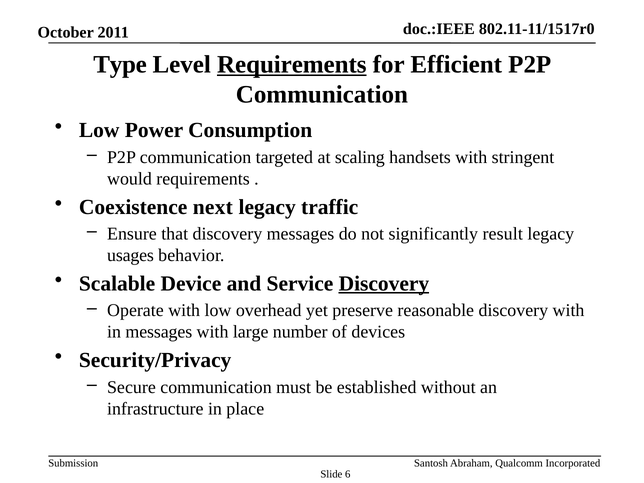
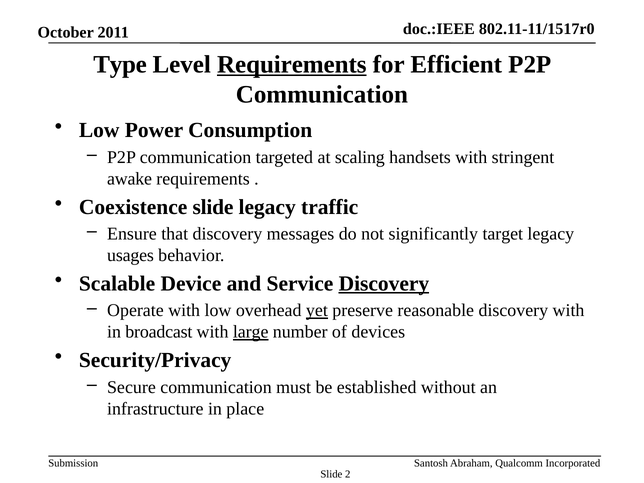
would: would -> awake (130, 179)
Coexistence next: next -> slide (213, 207)
result: result -> target (503, 234)
yet underline: none -> present (317, 311)
in messages: messages -> broadcast (159, 332)
large underline: none -> present (251, 332)
6: 6 -> 2 (348, 474)
